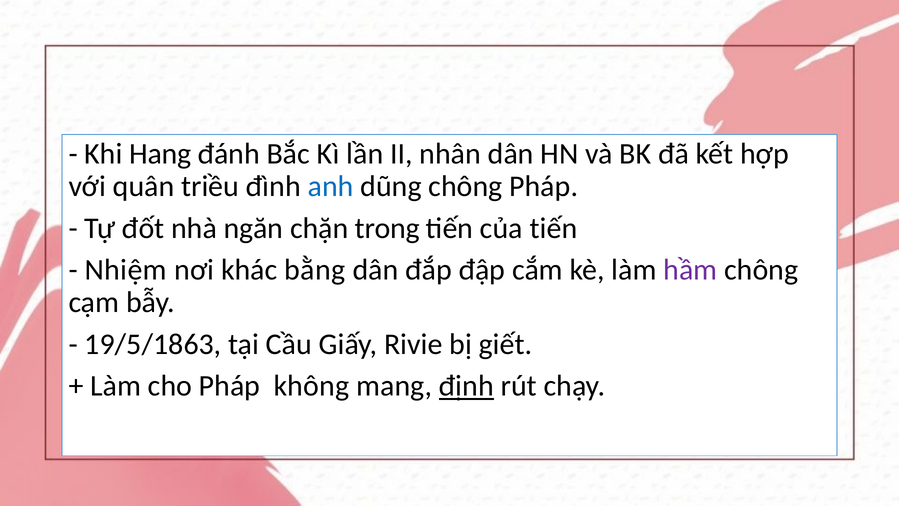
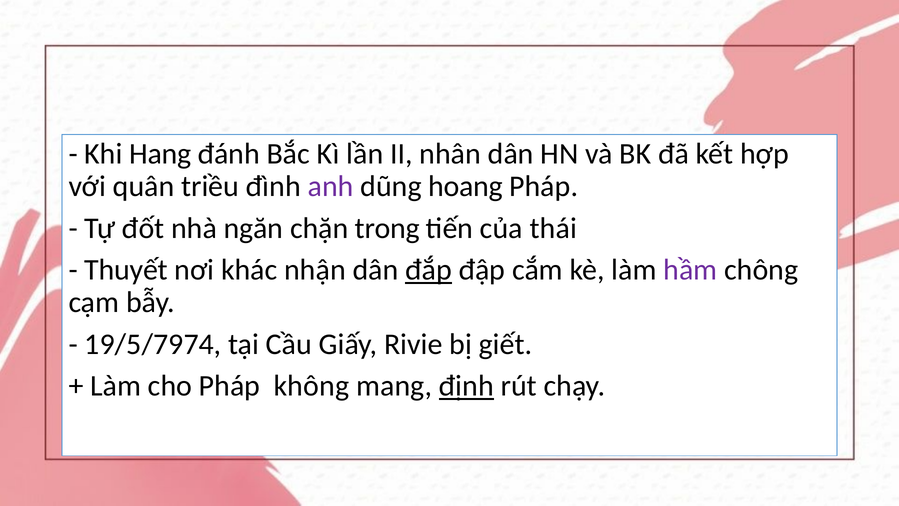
anh colour: blue -> purple (331, 186)
dũng chông: chông -> hoang (466, 186)
của tiến: tiến -> thái (553, 228)
Nhiệm: Nhiệm -> Thuyết (126, 270)
bằng: bằng -> nhận (315, 270)
đắp underline: none -> present (428, 270)
19/5/1863: 19/5/1863 -> 19/5/7974 (153, 344)
